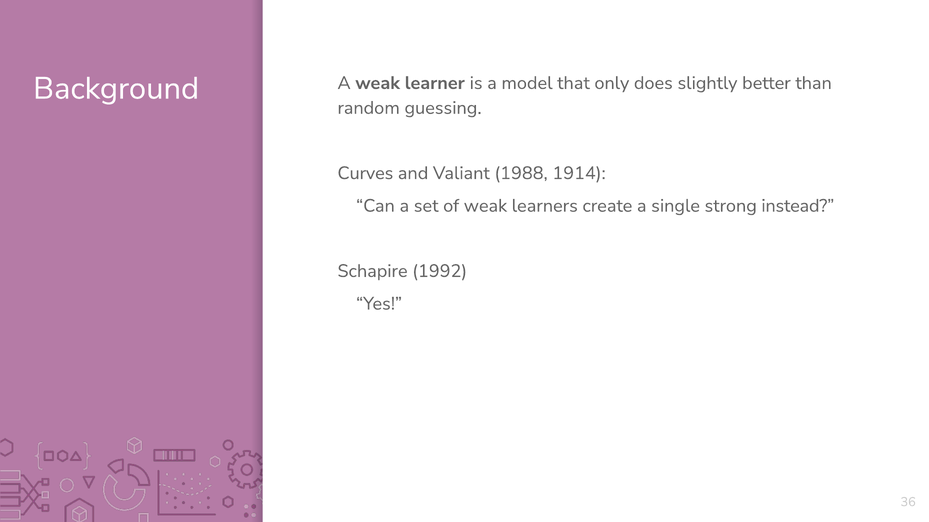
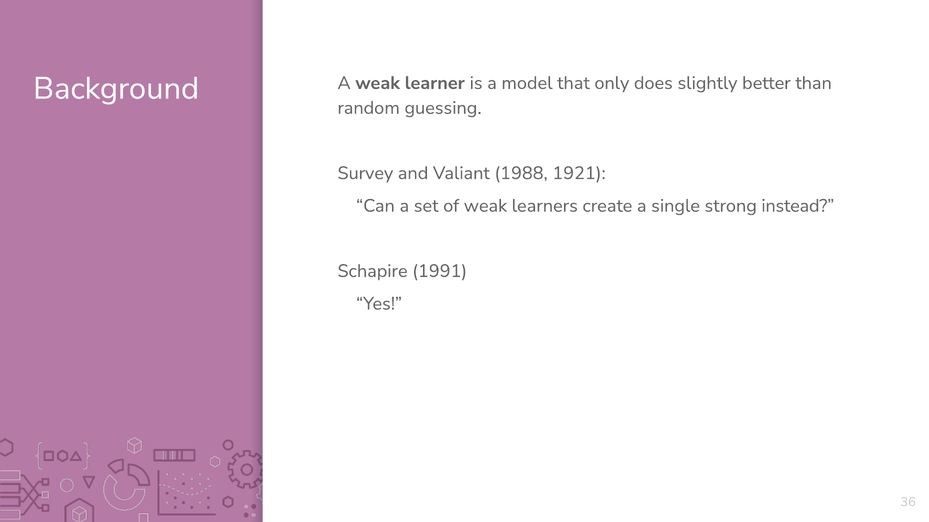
Curves: Curves -> Survey (365, 173)
1914: 1914 -> 1921 (579, 173)
1992: 1992 -> 1991 (440, 271)
